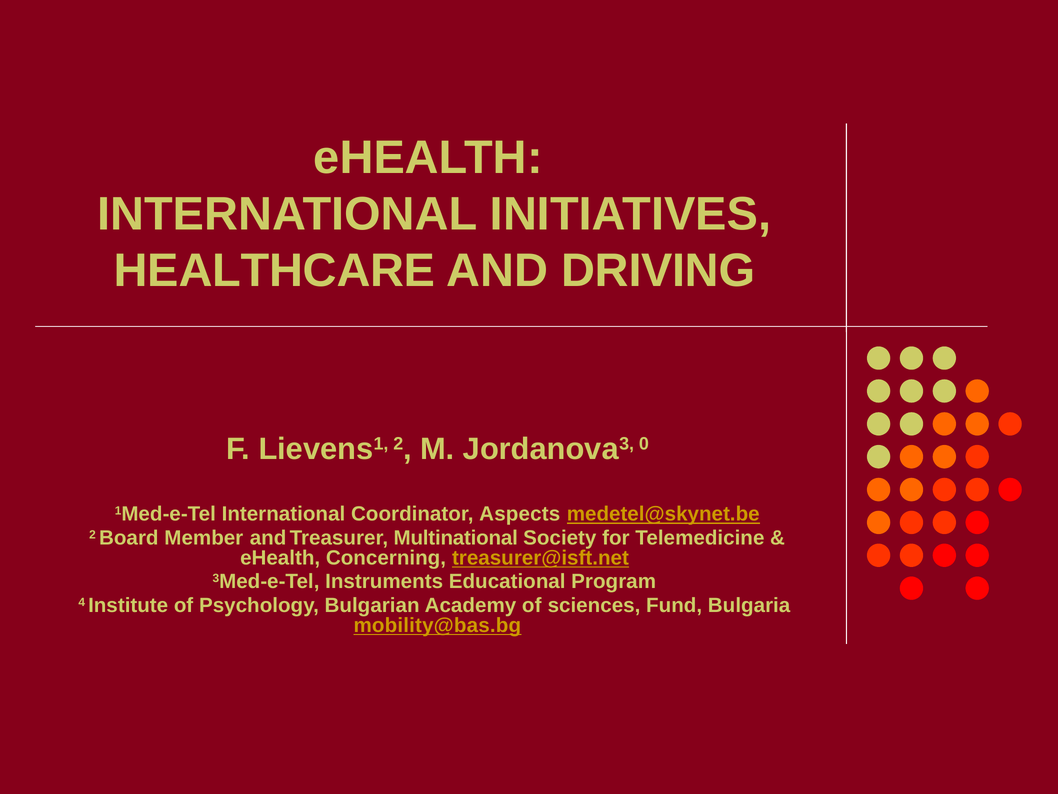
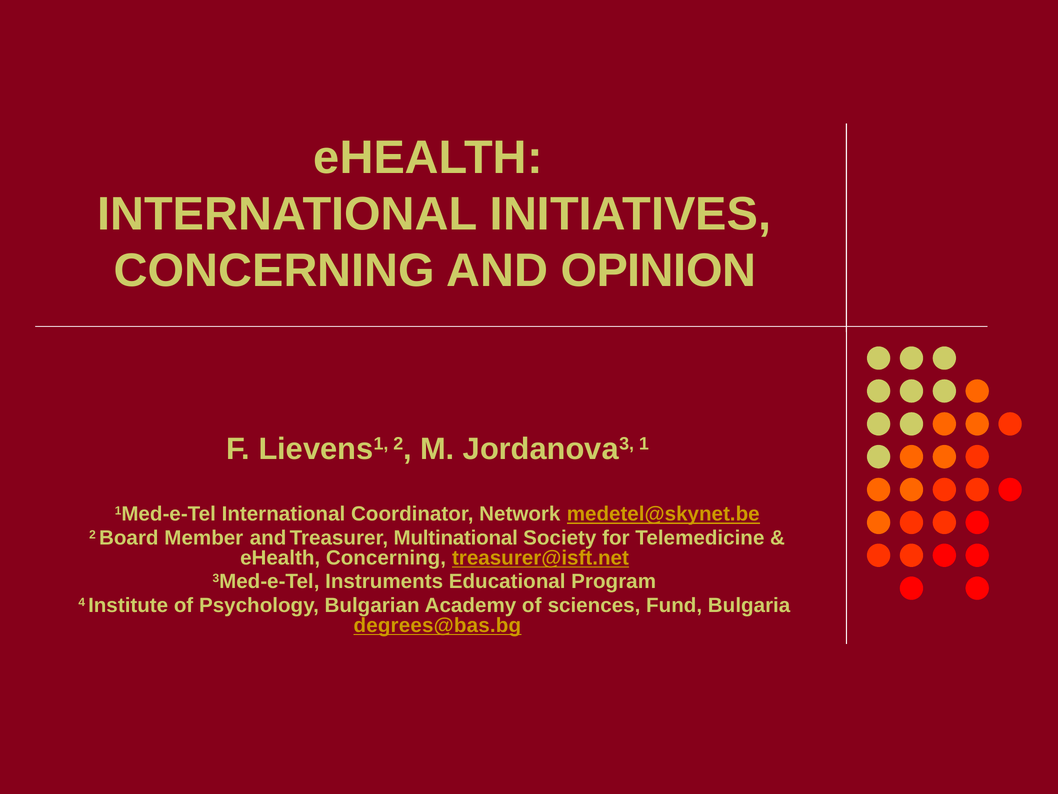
HEALTHCARE: HEALTHCARE -> CONCERNING (274, 271)
DRIVING: DRIVING -> OPINION (658, 271)
0: 0 -> 1 (644, 444)
Aspects: Aspects -> Network (520, 514)
mobility@bas.bg: mobility@bas.bg -> degrees@bas.bg (437, 625)
